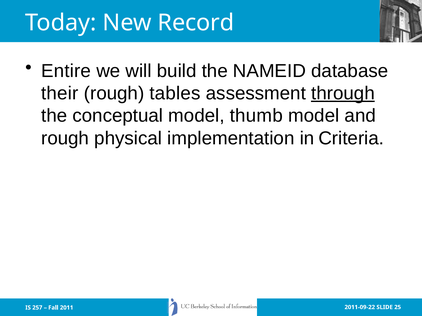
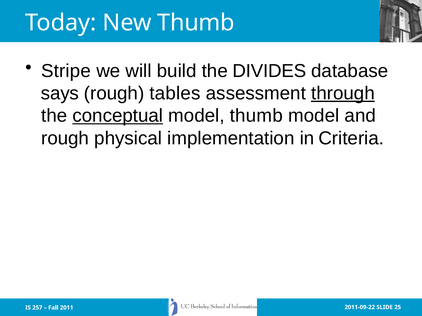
New Record: Record -> Thumb (196, 23)
Entire: Entire -> Stripe (66, 71)
NAMEID: NAMEID -> DIVIDES (270, 71)
their: their -> says (60, 93)
conceptual underline: none -> present (118, 116)
